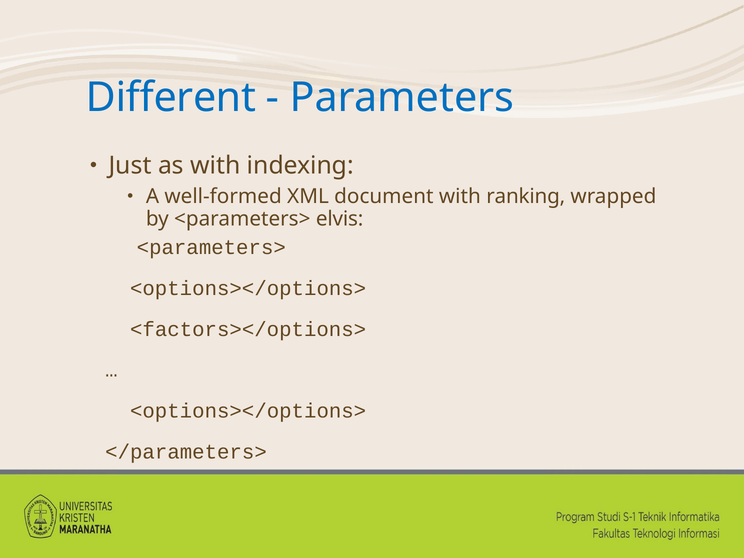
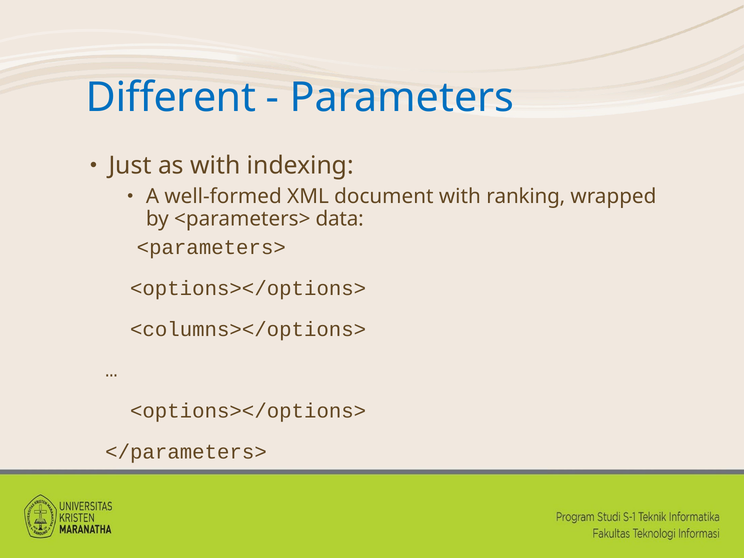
elvis: elvis -> data (340, 219)
<factors></options>: <factors></options> -> <columns></options> (248, 329)
